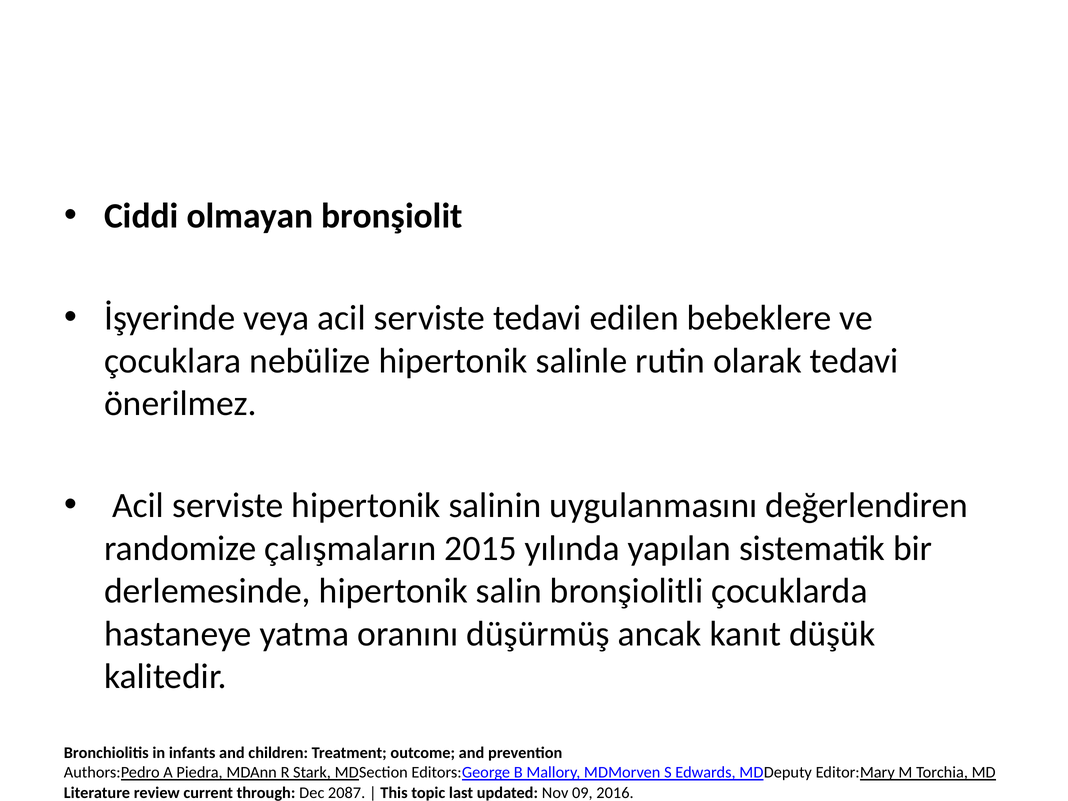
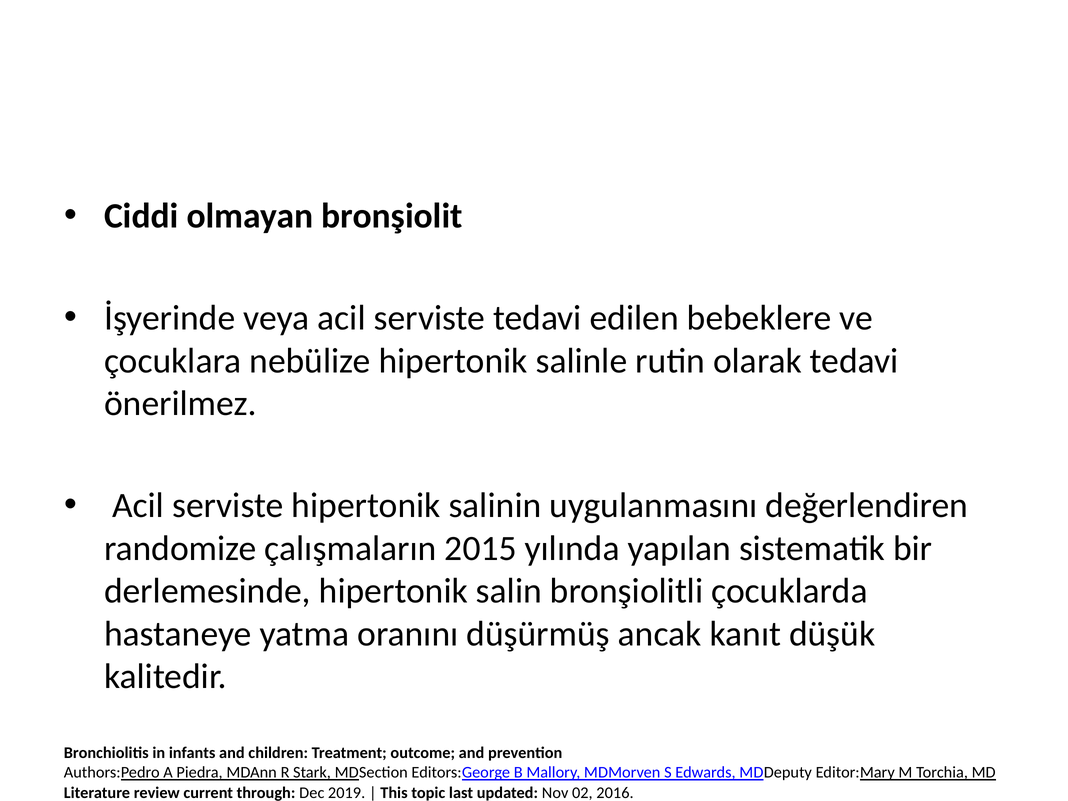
2087: 2087 -> 2019 (347, 793)
09: 09 -> 02 (582, 793)
